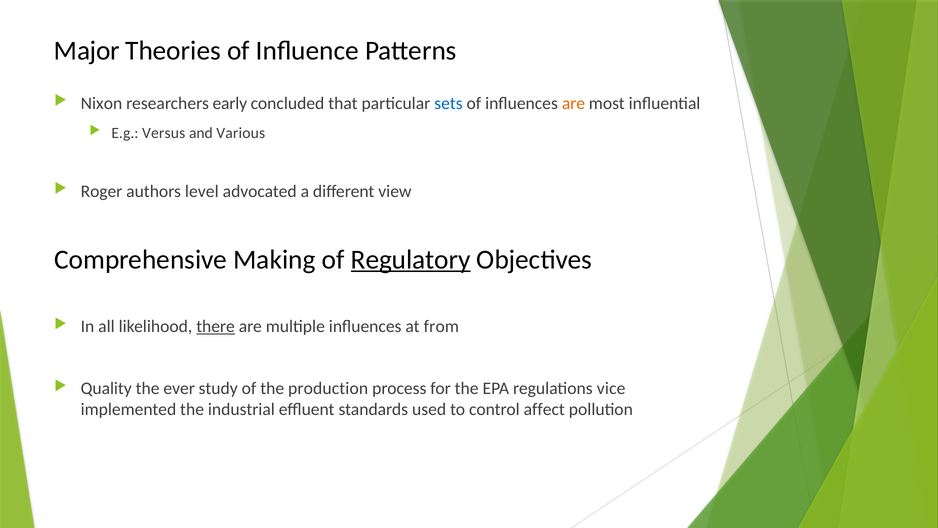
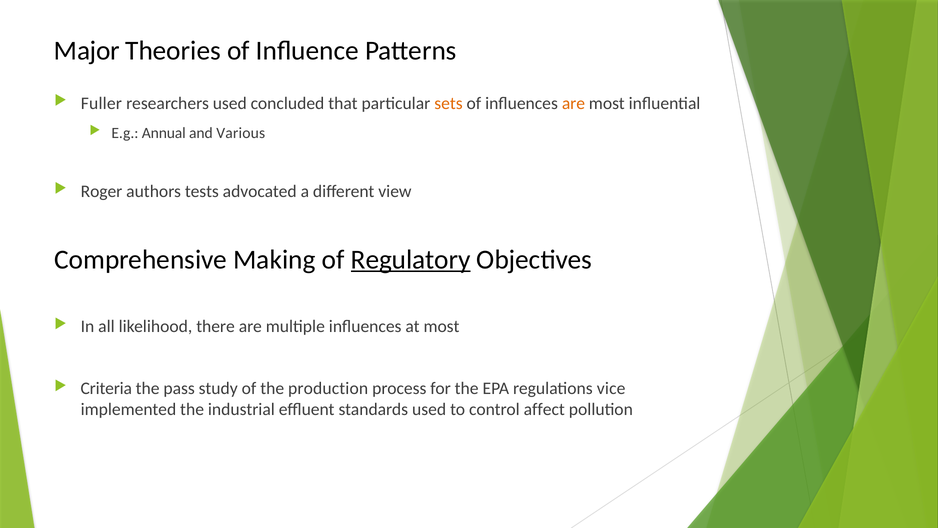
Nixon: Nixon -> Fuller (101, 103)
researchers early: early -> used (230, 103)
sets colour: blue -> orange (448, 103)
Versus: Versus -> Annual (164, 133)
level: level -> tests (202, 191)
there underline: present -> none (216, 326)
at from: from -> most (441, 326)
Quality: Quality -> Criteria (106, 388)
ever: ever -> pass (179, 388)
